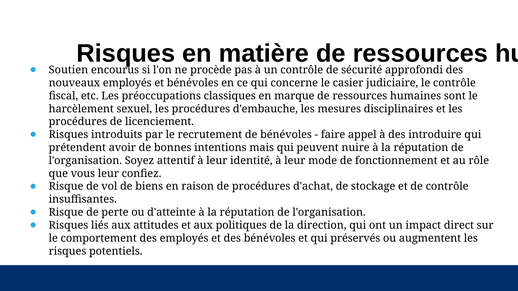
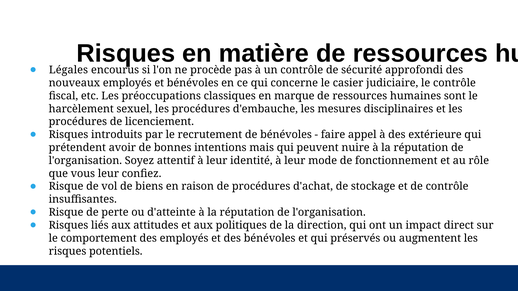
Soutien: Soutien -> Légales (68, 70)
introduire: introduire -> extérieure (435, 135)
